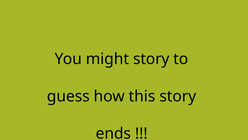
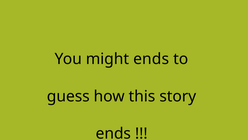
might story: story -> ends (151, 59)
